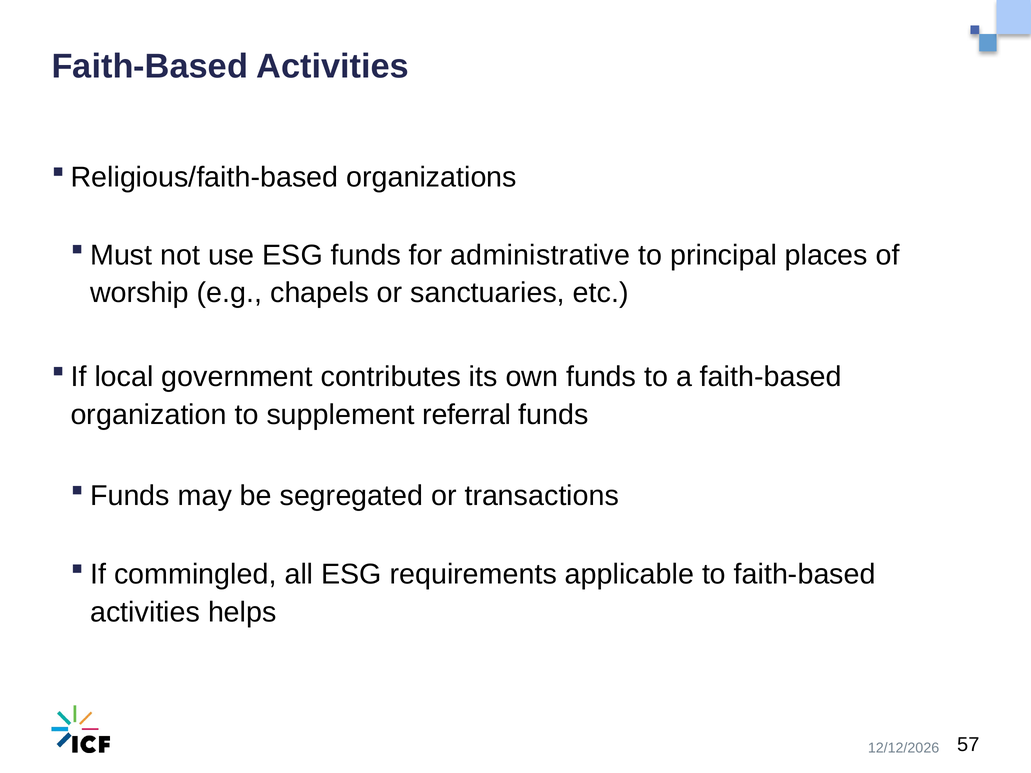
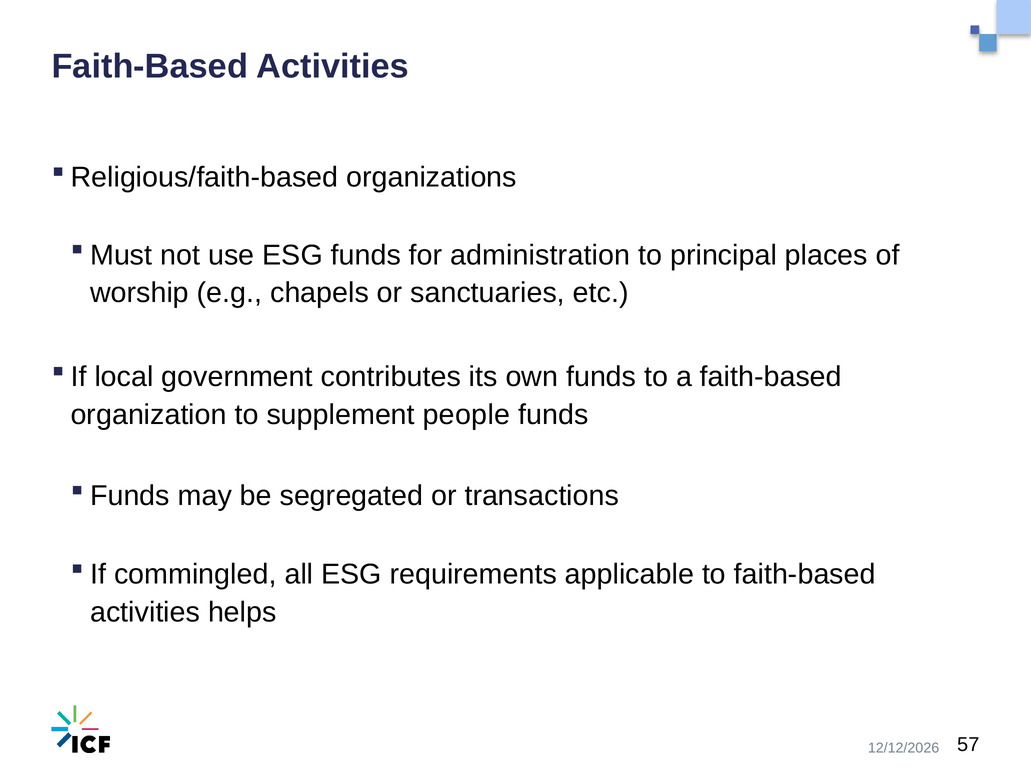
administrative: administrative -> administration (540, 255)
referral: referral -> people (466, 415)
